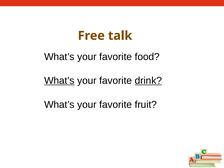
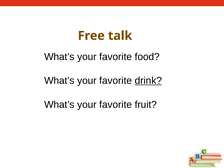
What’s underline: present -> none (59, 81)
